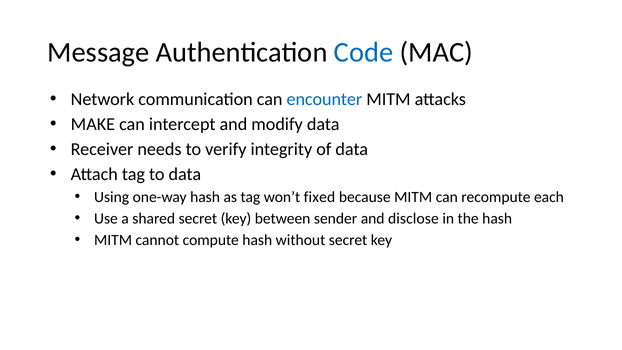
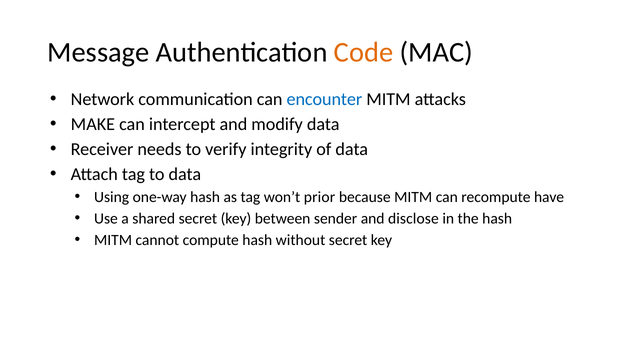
Code colour: blue -> orange (364, 52)
fixed: fixed -> prior (319, 197)
each: each -> have (549, 197)
